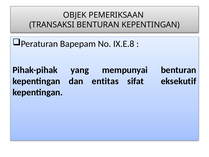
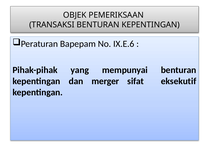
IX.E.8: IX.E.8 -> IX.E.6 (124, 44)
entitas: entitas -> merger (105, 81)
